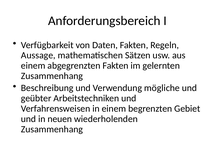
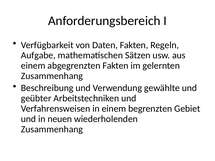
Aussage: Aussage -> Aufgabe (38, 55)
mögliche: mögliche -> gewählte (162, 88)
